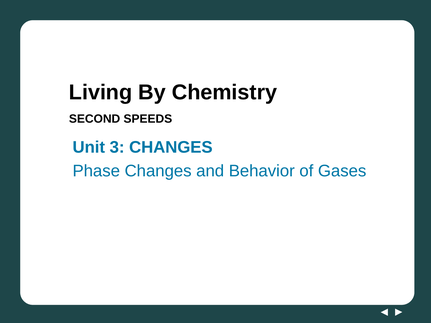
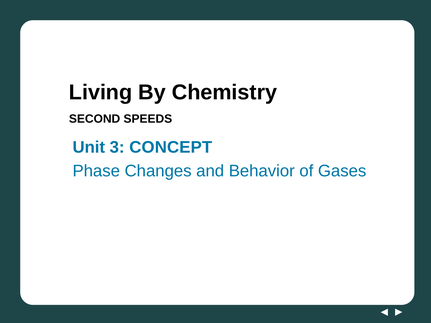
3 CHANGES: CHANGES -> CONCEPT (171, 147)
